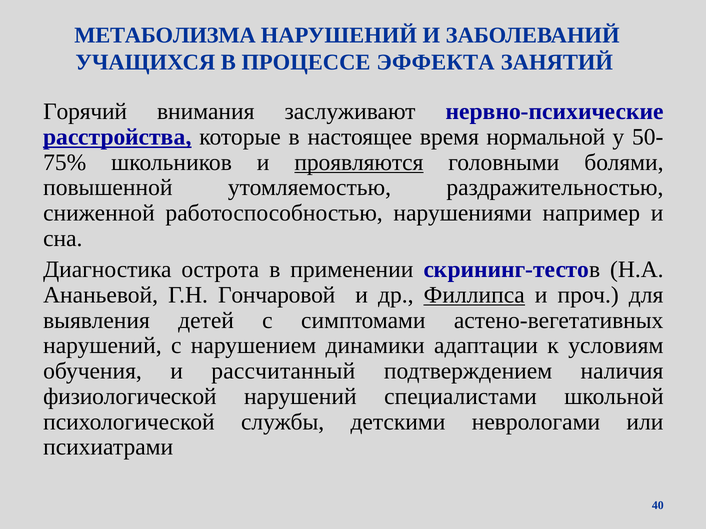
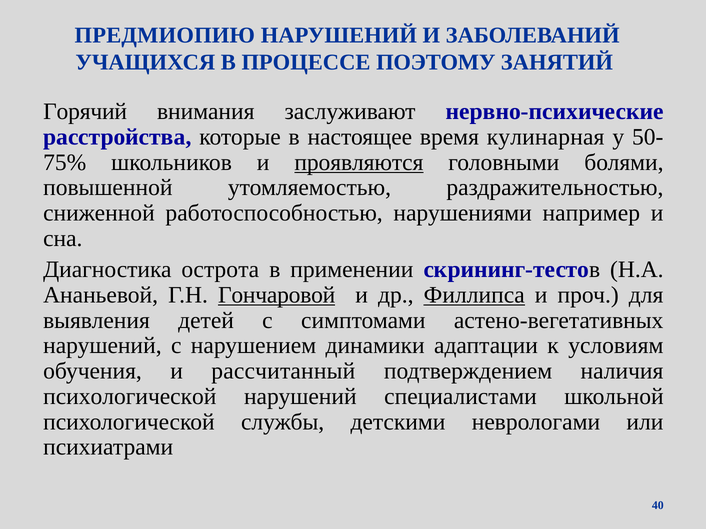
МЕТАБОЛИЗМА: МЕТАБОЛИЗМА -> ПРЕДМИОПИЮ (165, 35)
ЭФФЕКТА: ЭФФЕКТА -> ПОЭТОМУ (436, 62)
расстройства underline: present -> none (117, 137)
нормальной: нормальной -> кулинарная (546, 137)
Гончаровой underline: none -> present (277, 295)
физиологической: физиологической -> психологической (130, 397)
